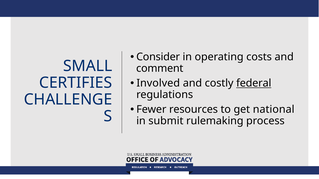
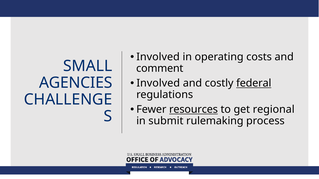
Consider: Consider -> Involved (158, 57)
CERTIFIES: CERTIFIES -> AGENCIES (76, 83)
resources underline: none -> present (194, 110)
national: national -> regional (274, 110)
